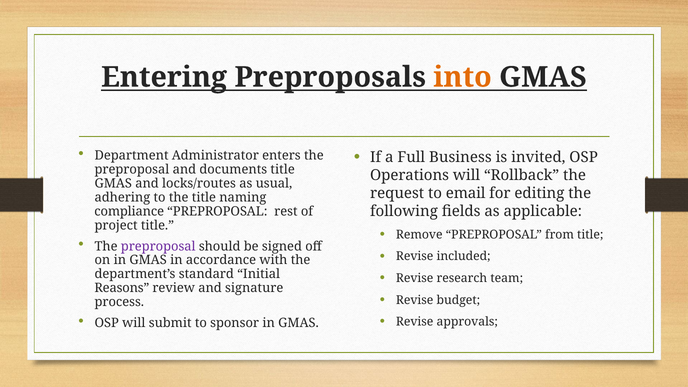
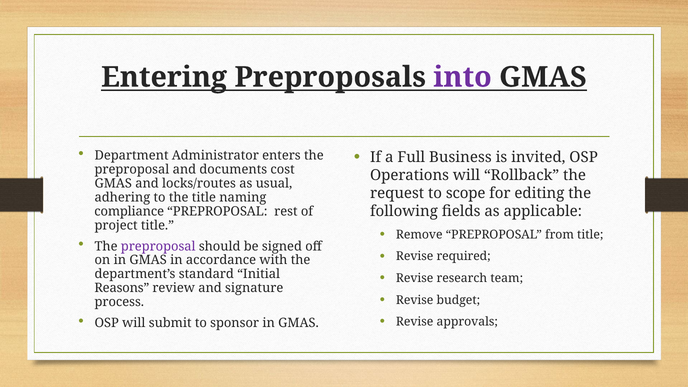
into colour: orange -> purple (463, 77)
documents title: title -> cost (283, 170)
email: email -> scope (466, 193)
included: included -> required (464, 256)
